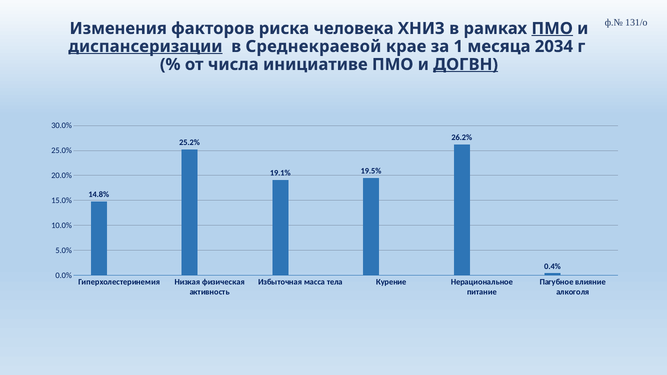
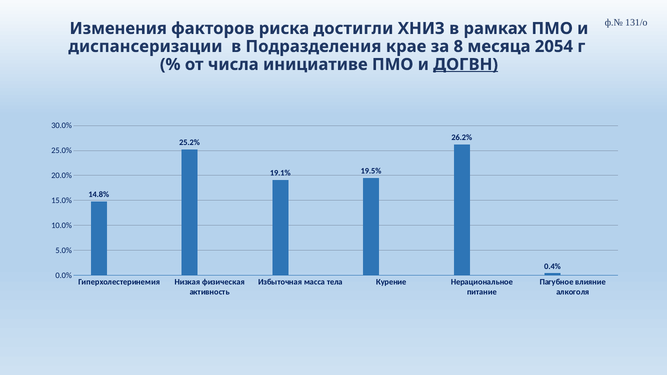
человека: человека -> достигли (353, 28)
ПМО underline: present -> none (552, 28)
диспансеризации underline: present -> none (145, 46)
Среднекраевой: Среднекраевой -> Подразделения (313, 46)
1: 1 -> 8 (458, 46)
2034: 2034 -> 2054 (554, 46)
